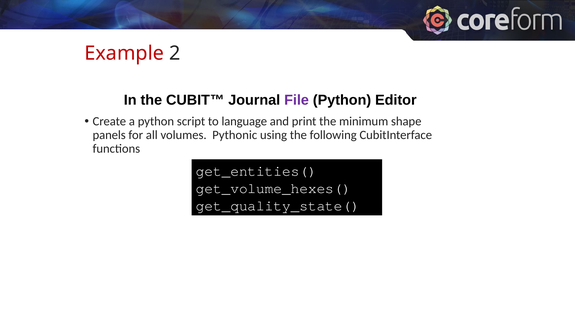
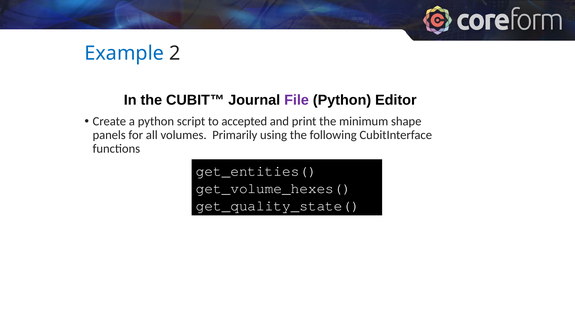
Example colour: red -> blue (124, 53)
language: language -> accepted (244, 121)
Pythonic: Pythonic -> Primarily (235, 135)
